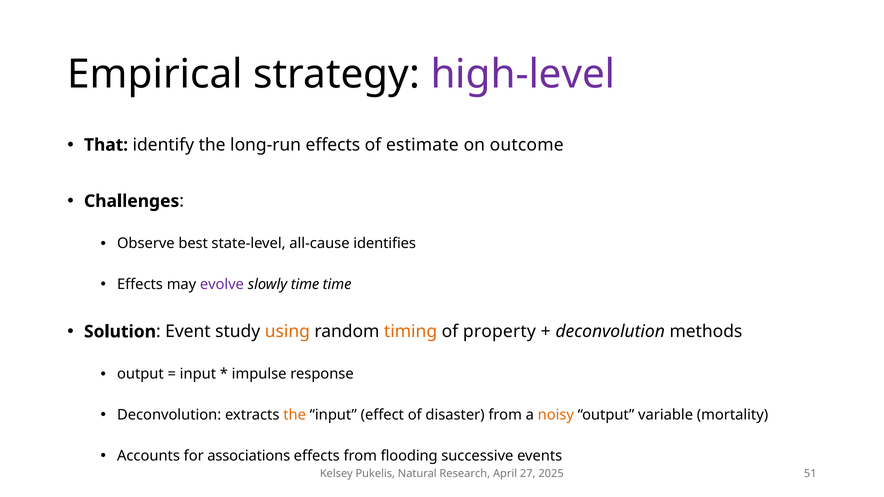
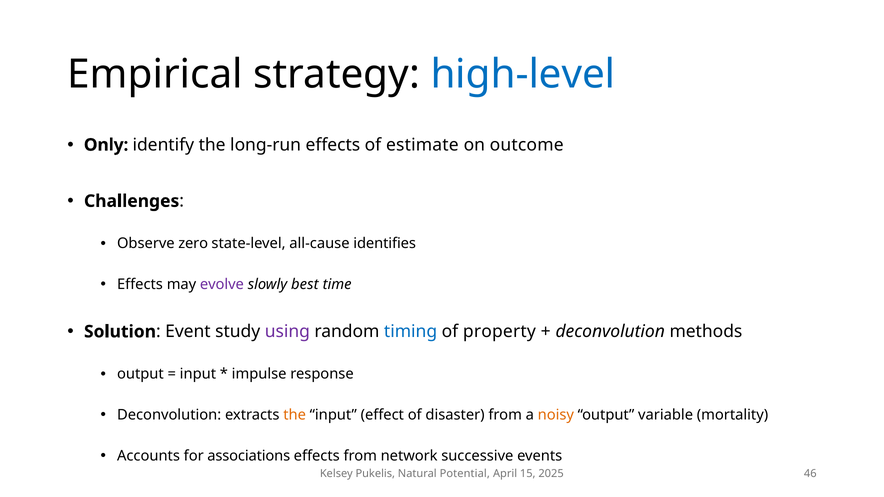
high-level colour: purple -> blue (523, 74)
That: That -> Only (106, 145)
best: best -> zero (193, 244)
slowly time: time -> best (305, 285)
using colour: orange -> purple (287, 332)
timing colour: orange -> blue (411, 332)
flooding: flooding -> network (409, 456)
Research: Research -> Potential (465, 474)
27: 27 -> 15 (528, 474)
51: 51 -> 46 (810, 474)
